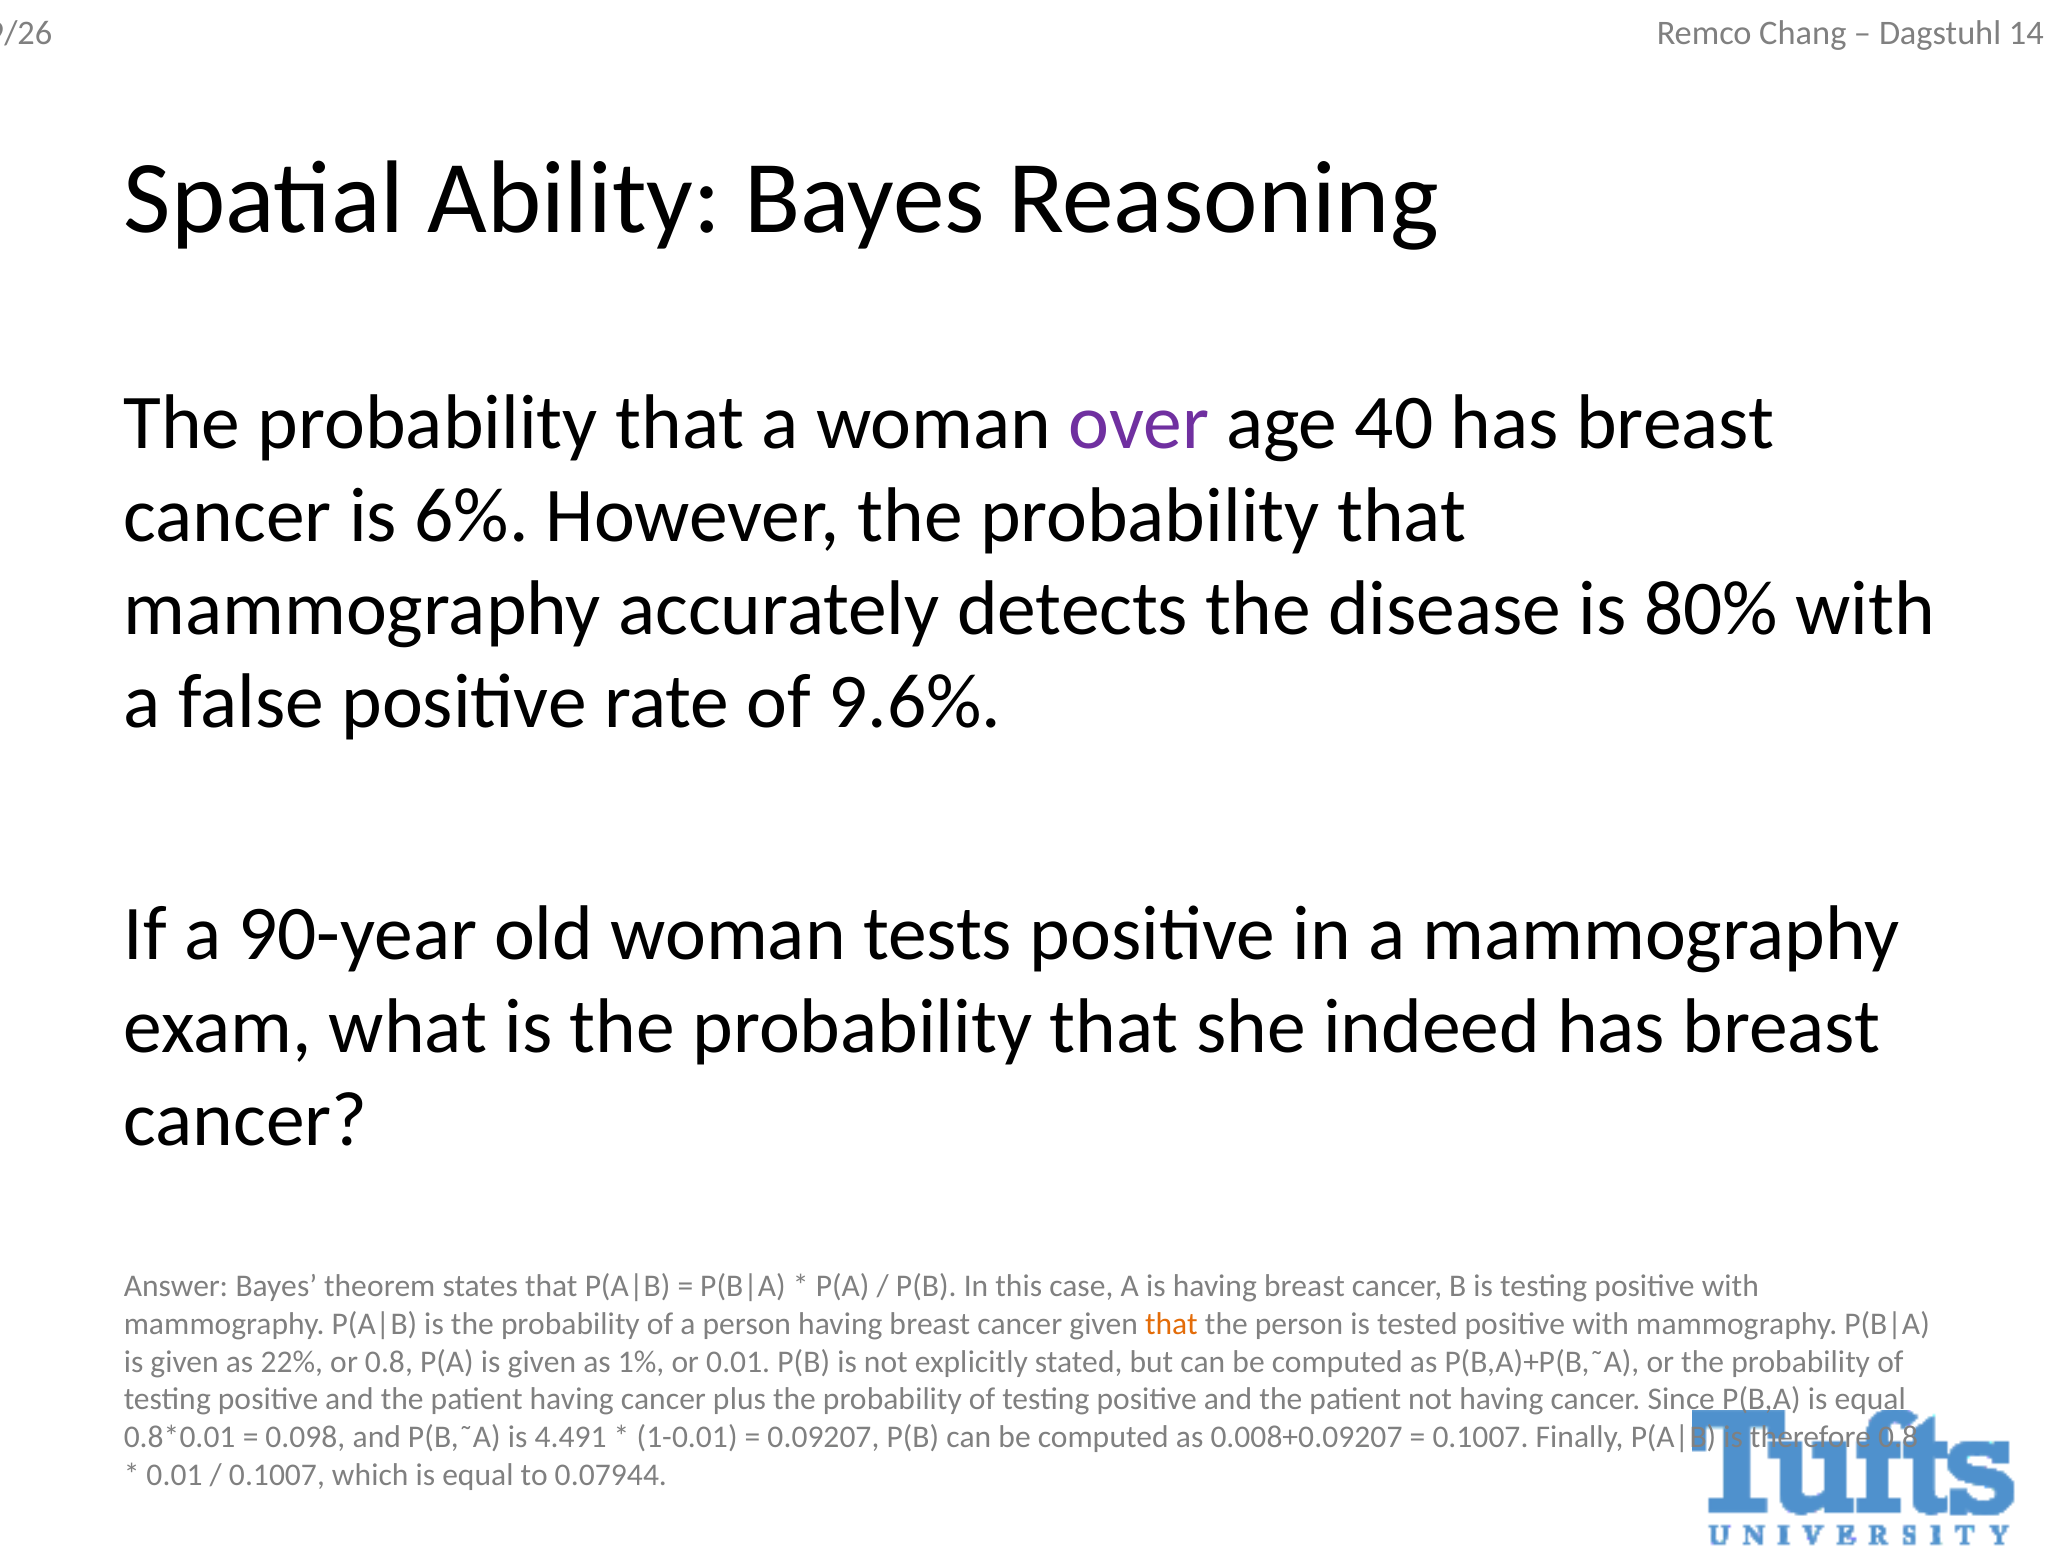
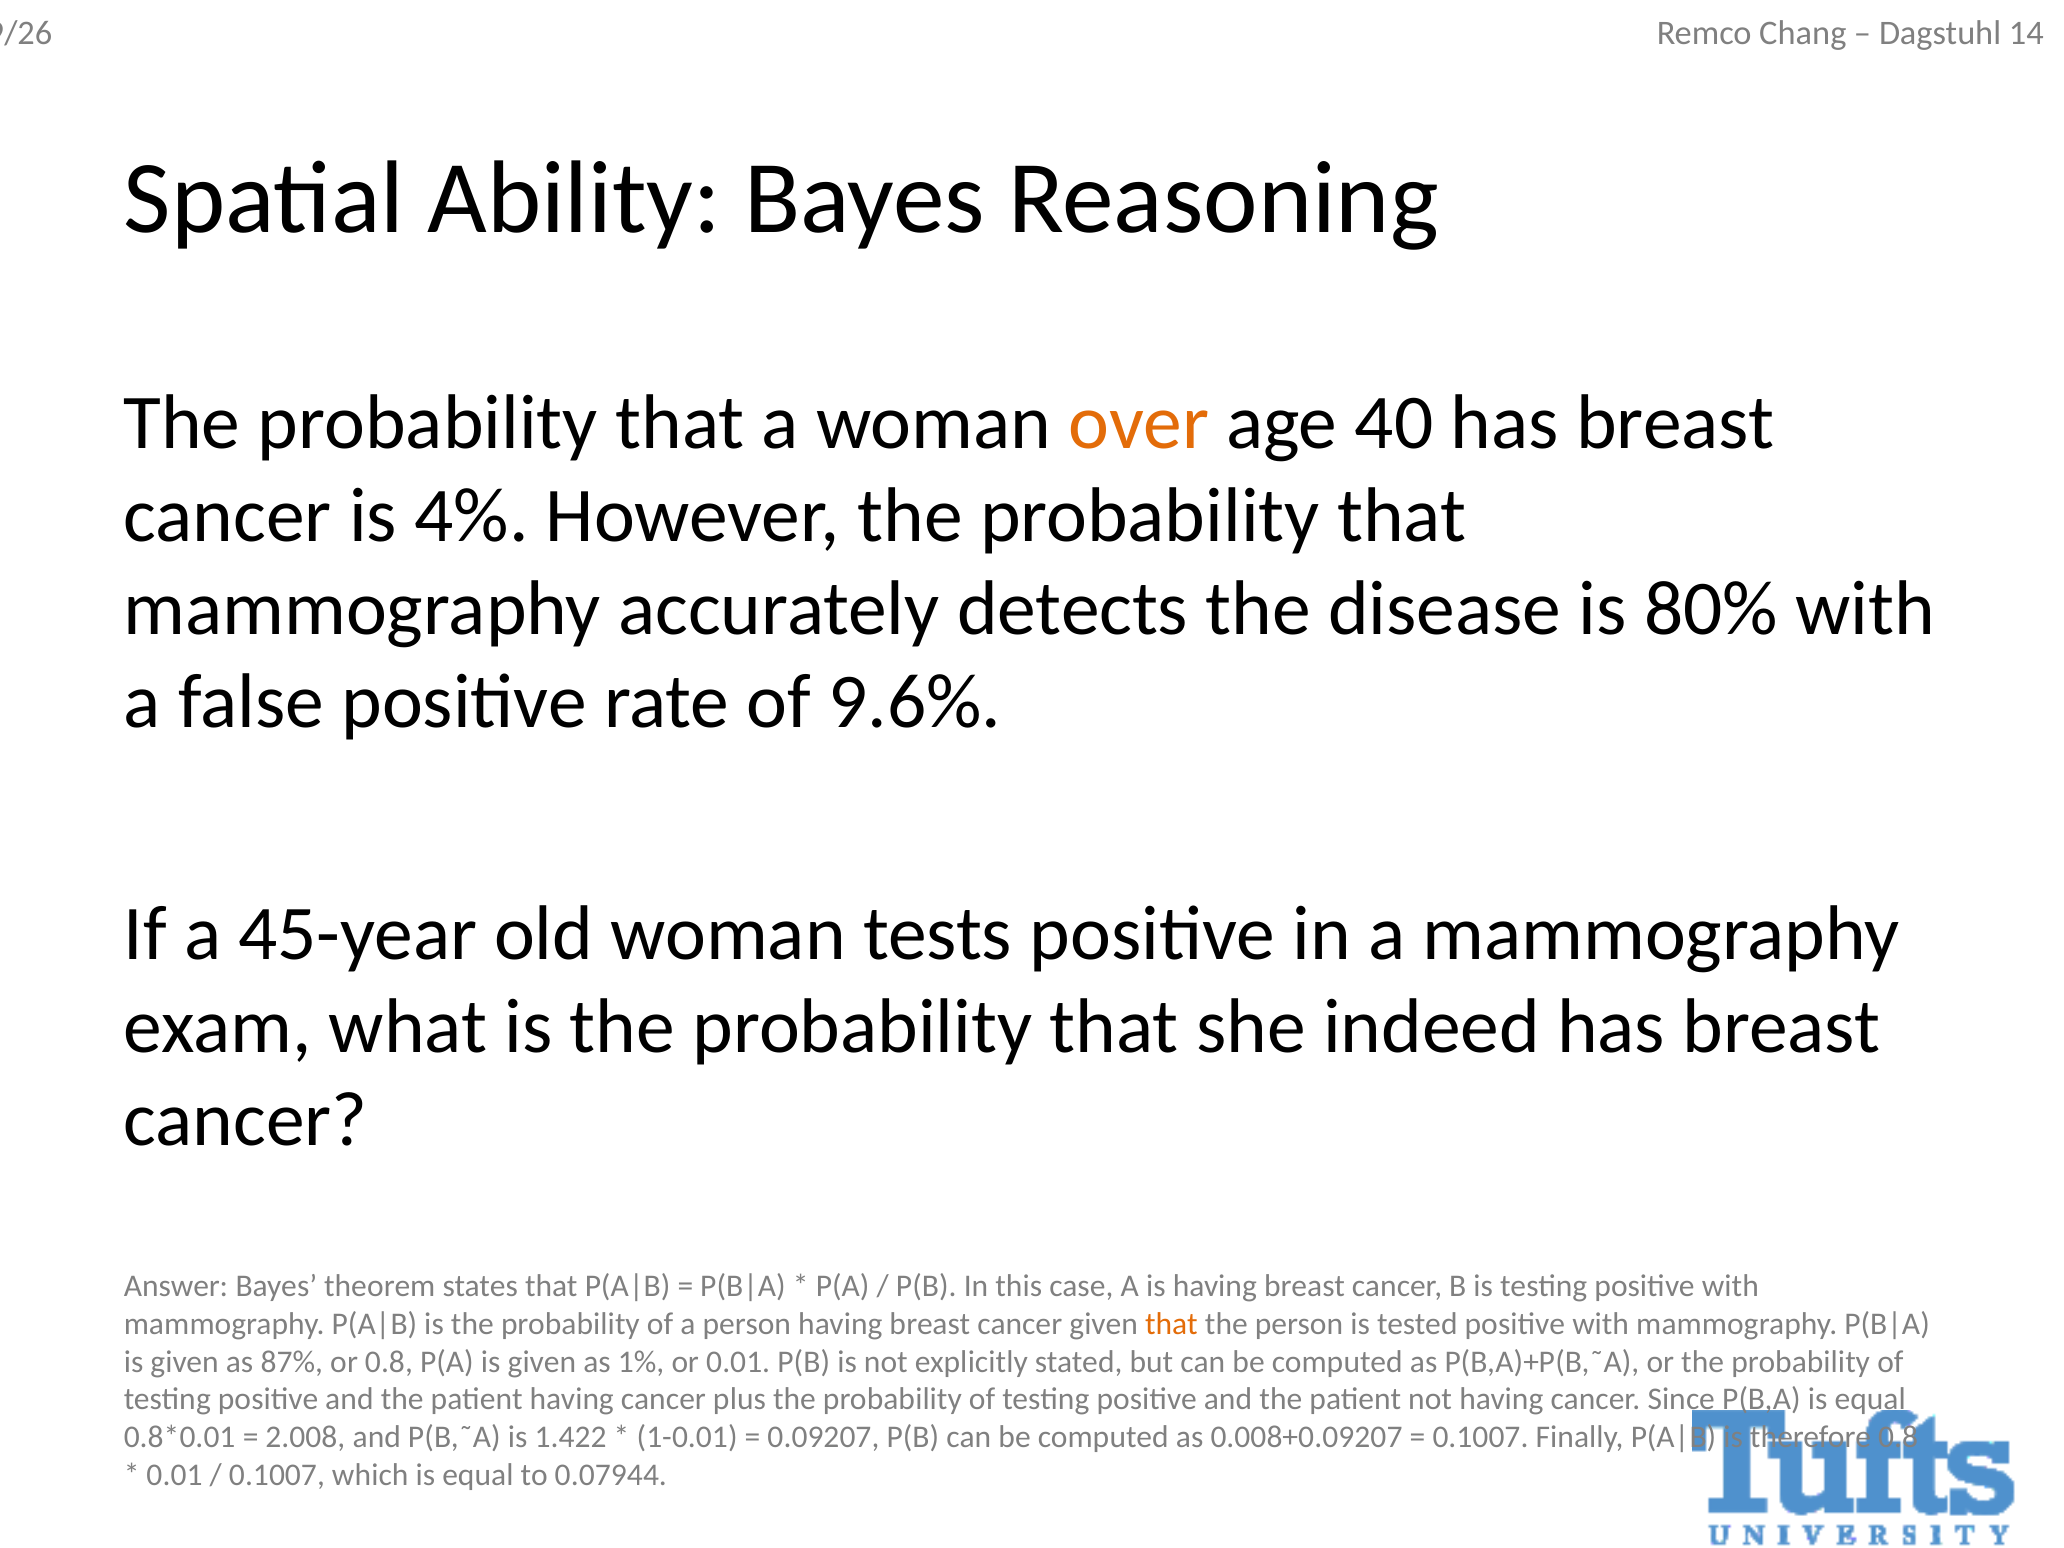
over colour: purple -> orange (1139, 423)
6%: 6% -> 4% (472, 516)
90-year: 90-year -> 45-year (358, 934)
22%: 22% -> 87% (292, 1362)
0.098: 0.098 -> 2.008 (305, 1437)
4.491: 4.491 -> 1.422 (571, 1437)
